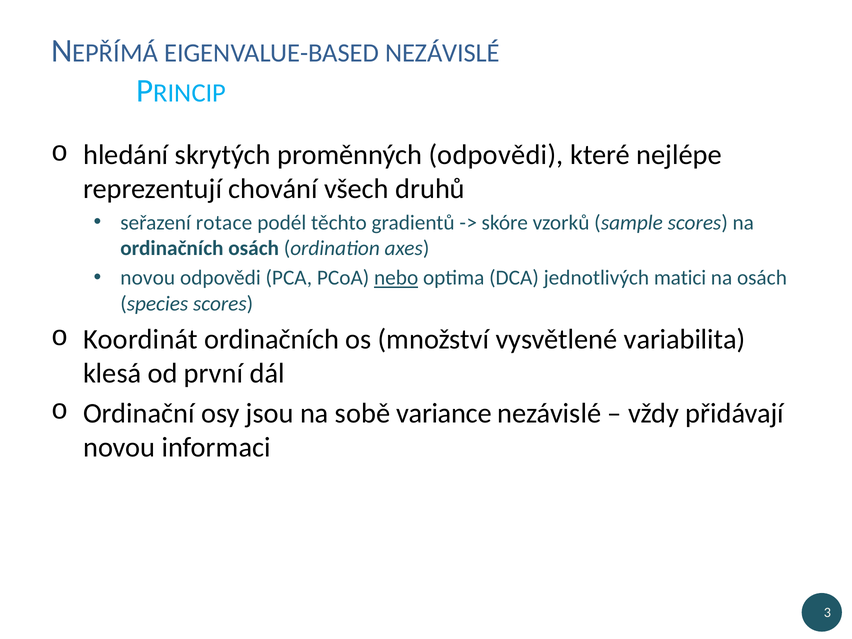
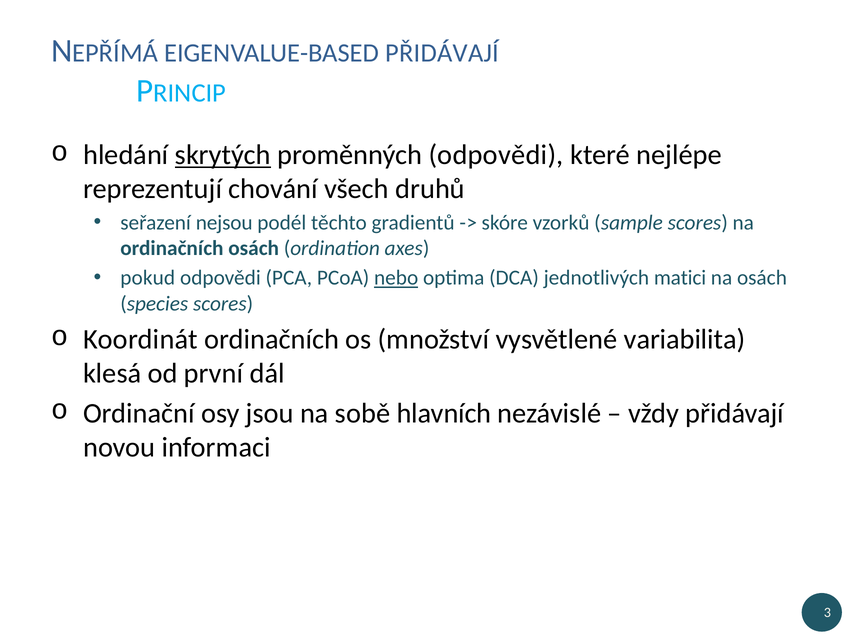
EIGENVALUE-BASED NEZÁVISLÉ: NEZÁVISLÉ -> PŘIDÁVAJÍ (442, 53)
skrytých underline: none -> present (223, 155)
rotace: rotace -> nejsou (224, 223)
novou: novou -> pokud (148, 278)
variance: variance -> hlavních (444, 413)
